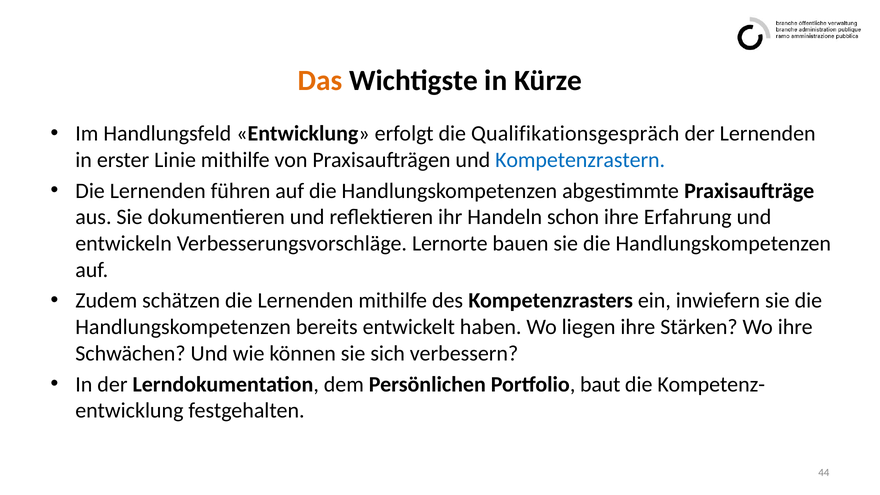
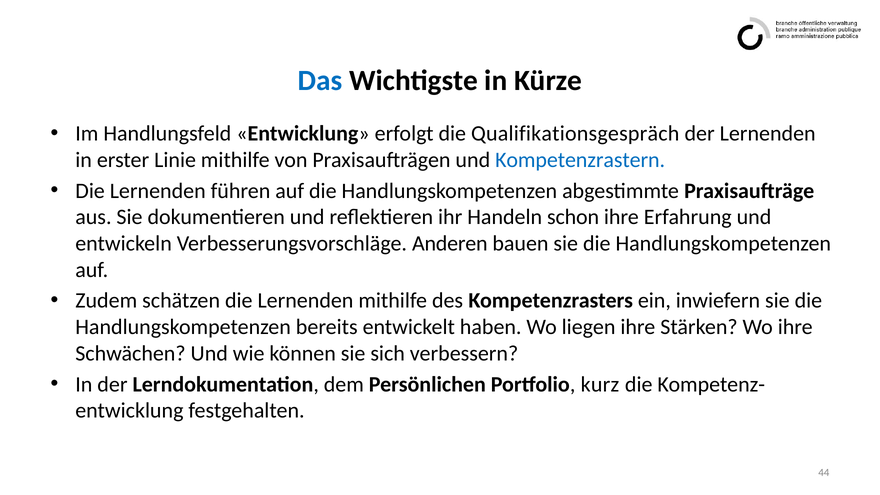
Das colour: orange -> blue (320, 81)
Lernorte: Lernorte -> Anderen (450, 244)
baut: baut -> kurz (600, 384)
